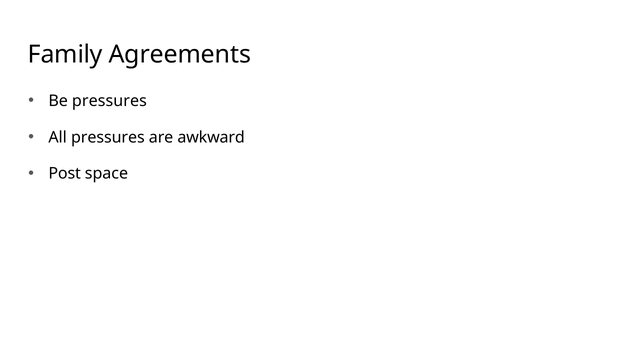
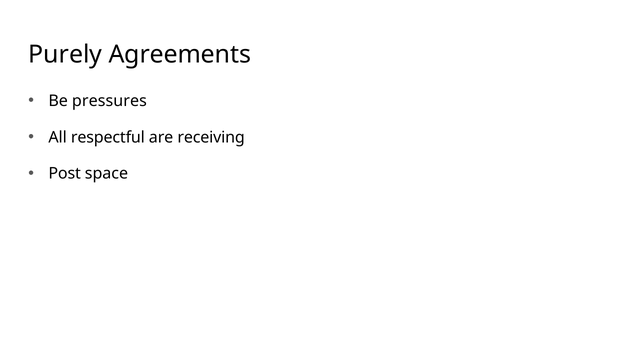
Family: Family -> Purely (65, 54)
All pressures: pressures -> respectful (108, 137)
awkward: awkward -> receiving (211, 137)
